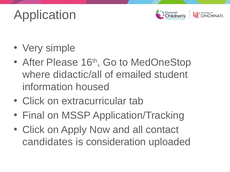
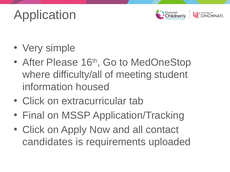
didactic/all: didactic/all -> difficulty/all (78, 75)
emailed: emailed -> meeting (134, 75)
consideration: consideration -> requirements (116, 142)
